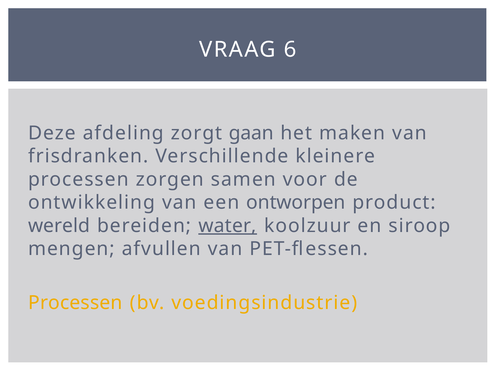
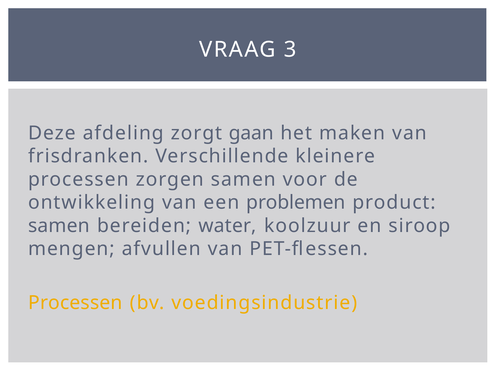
6: 6 -> 3 (290, 49)
ontworpen: ontworpen -> problemen (296, 203)
wereld: wereld -> samen (59, 226)
water underline: present -> none (228, 226)
